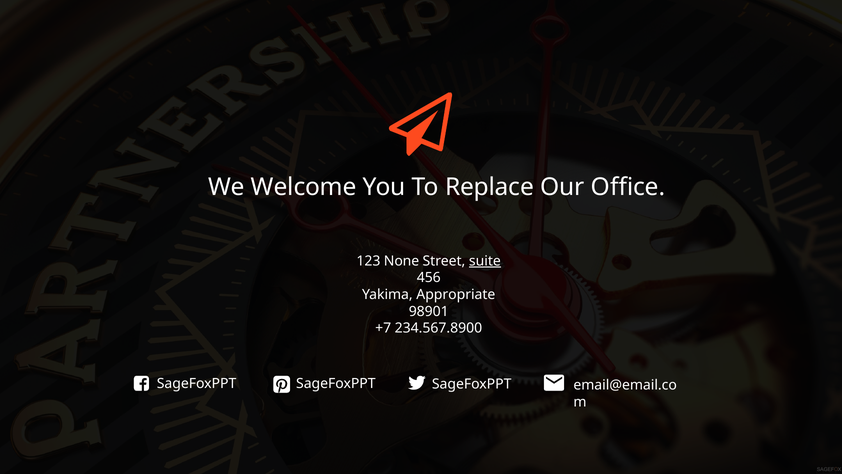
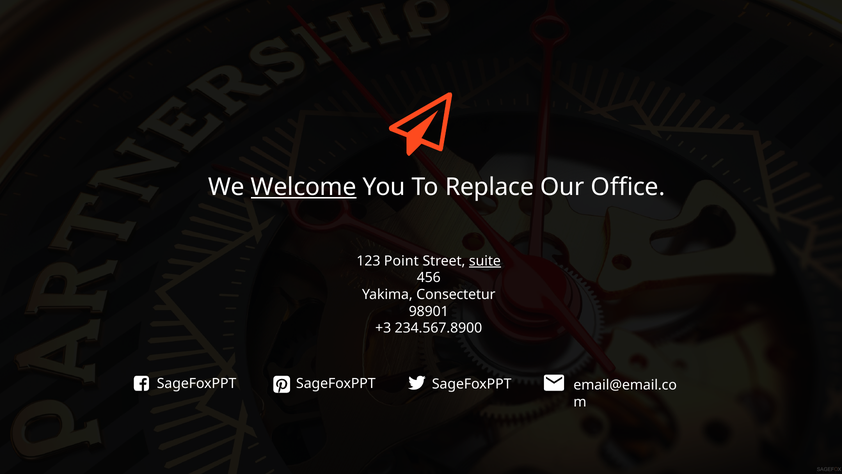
Welcome underline: none -> present (304, 187)
None: None -> Point (401, 261)
Appropriate: Appropriate -> Consectetur (456, 294)
+7: +7 -> +3 (383, 328)
